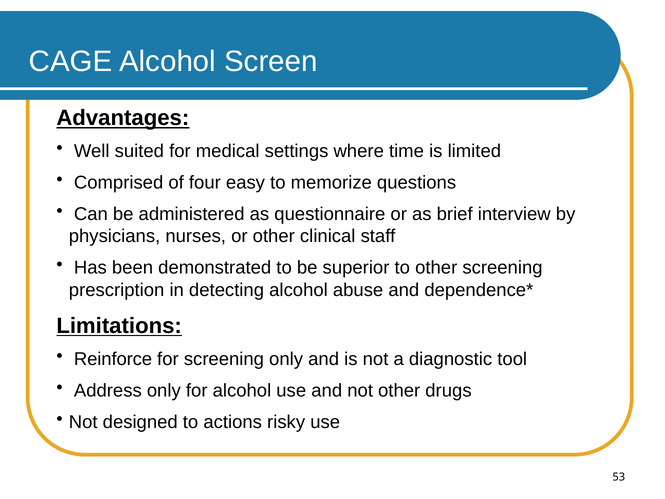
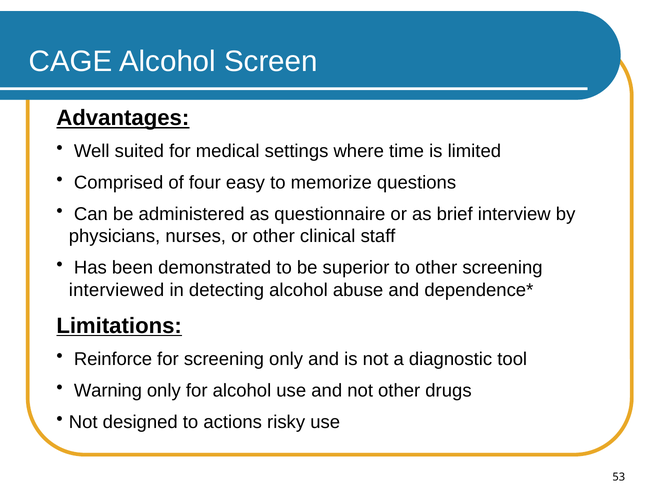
prescription: prescription -> interviewed (117, 290)
Address: Address -> Warning (108, 390)
